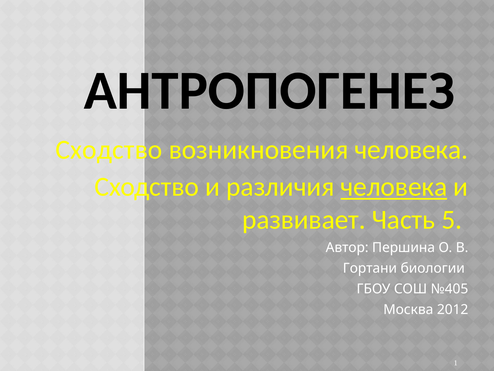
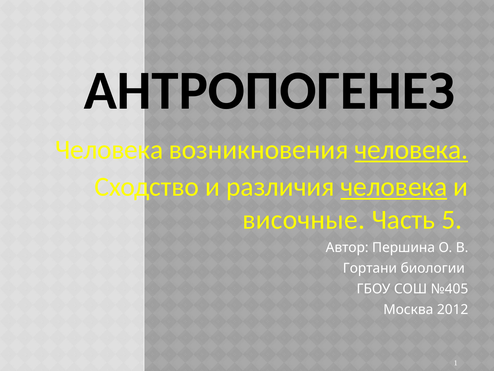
Сходство: Сходство -> Человека (109, 150)
человека underline: none -> present (411, 150)
развивает: развивает -> височные (304, 220)
